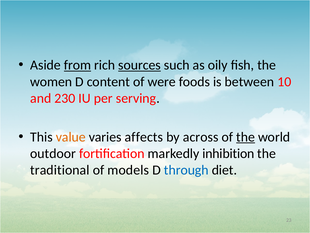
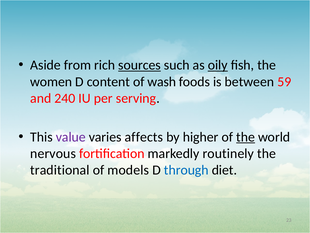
from underline: present -> none (77, 65)
oily underline: none -> present (218, 65)
were: were -> wash (162, 82)
10: 10 -> 59 (284, 82)
230: 230 -> 240 (65, 98)
value colour: orange -> purple (71, 137)
across: across -> higher (201, 137)
outdoor: outdoor -> nervous (53, 153)
inhibition: inhibition -> routinely (228, 153)
